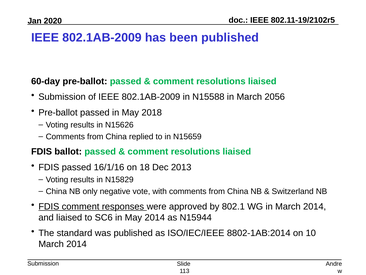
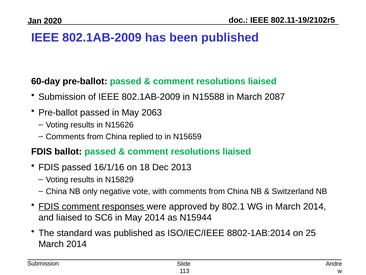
2056: 2056 -> 2087 (275, 97)
2018: 2018 -> 2063 (152, 112)
10: 10 -> 25 (311, 233)
